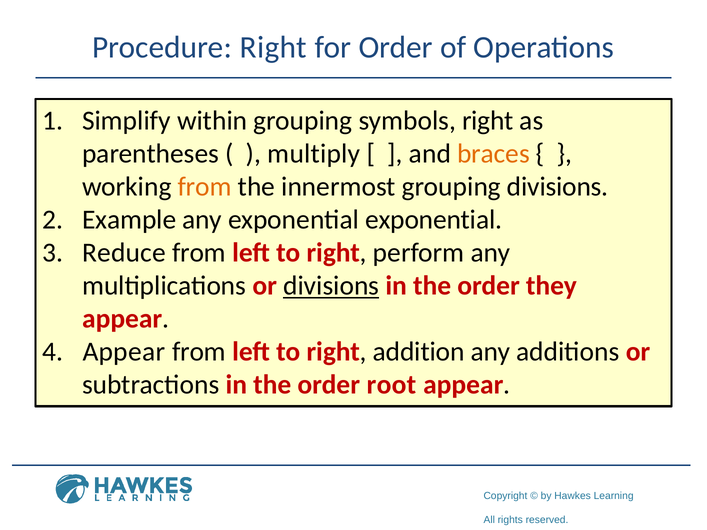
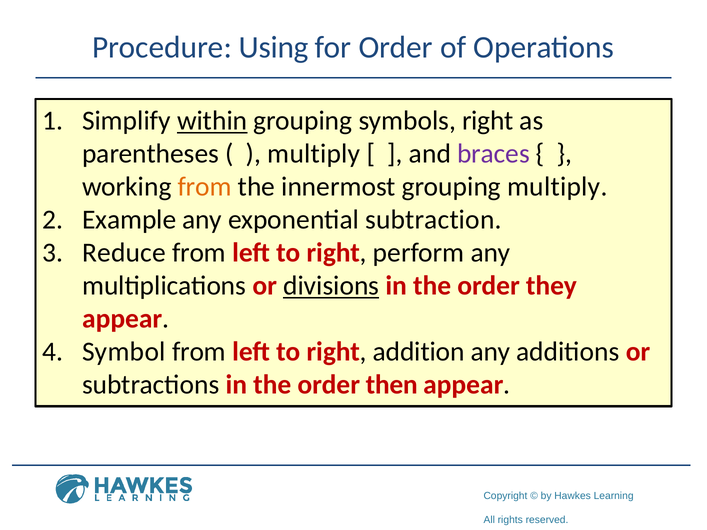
Procedure Right: Right -> Using (274, 48)
within underline: none -> present (212, 121)
braces colour: orange -> purple (493, 154)
grouping divisions: divisions -> multiply (557, 187)
exponential exponential: exponential -> subtraction (433, 220)
Appear: Appear -> Symbol (124, 352)
root: root -> then (392, 385)
